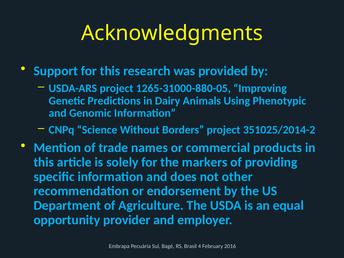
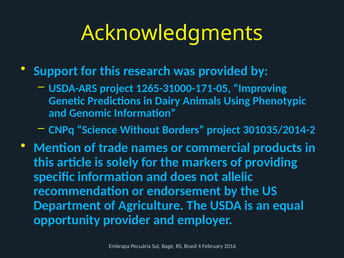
1265-31000-880-05: 1265-31000-880-05 -> 1265-31000-171-05 (183, 88)
351025/2014-2: 351025/2014-2 -> 301035/2014-2 (279, 130)
other: other -> allelic (237, 177)
